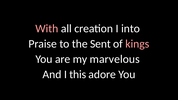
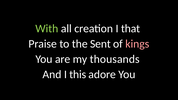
With colour: pink -> light green (47, 29)
into: into -> that (131, 29)
marvelous: marvelous -> thousands (115, 59)
